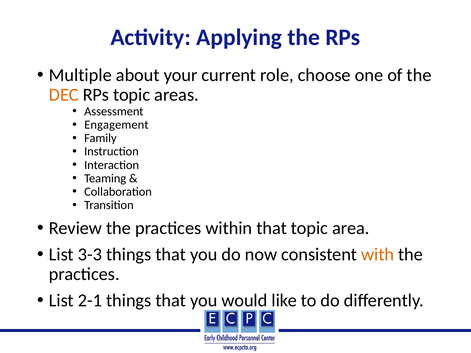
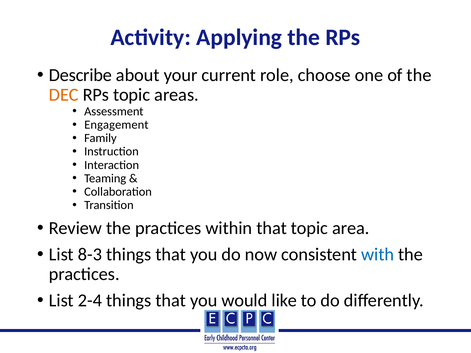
Multiple: Multiple -> Describe (80, 75)
3-3: 3-3 -> 8-3 (90, 255)
with colour: orange -> blue (378, 255)
2-1: 2-1 -> 2-4 (90, 301)
